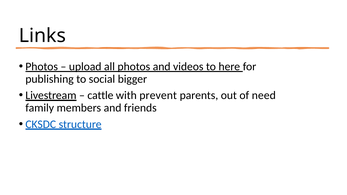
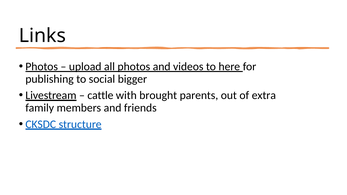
prevent: prevent -> brought (158, 95)
need: need -> extra (264, 95)
